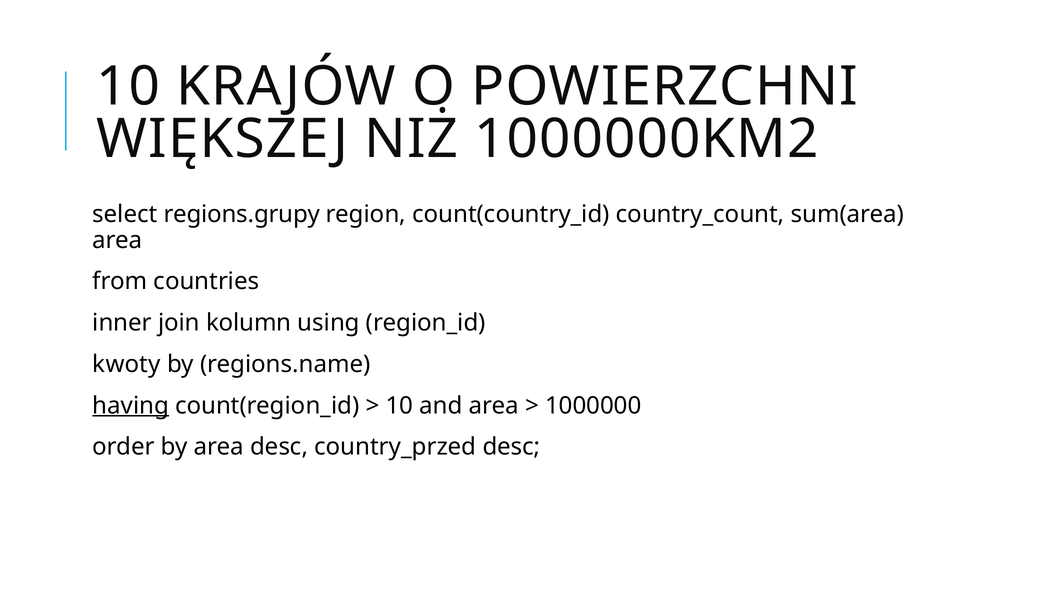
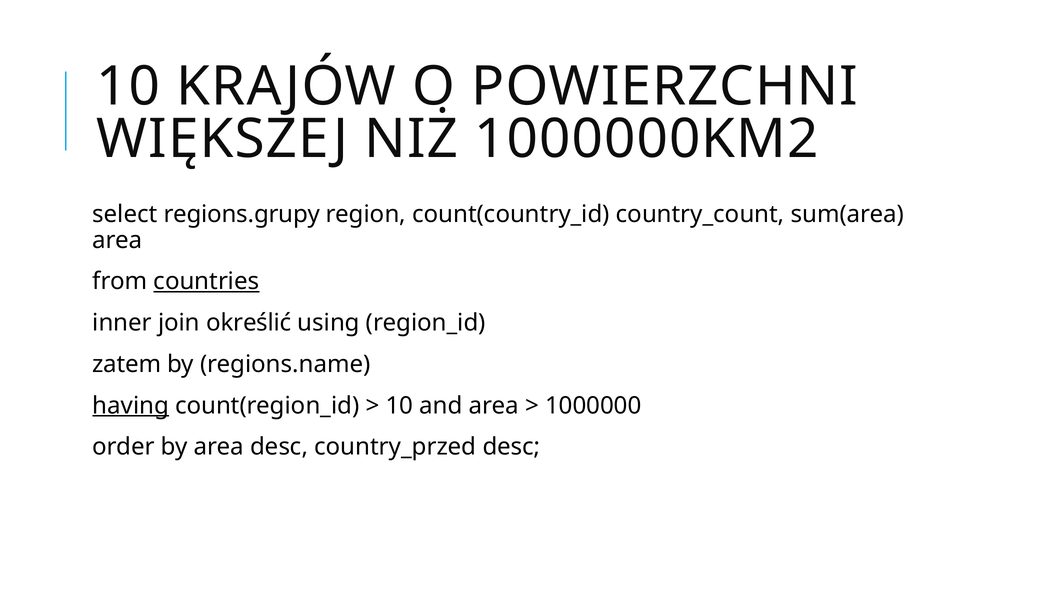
countries underline: none -> present (206, 282)
kolumn: kolumn -> określić (249, 323)
kwoty: kwoty -> zatem (127, 364)
